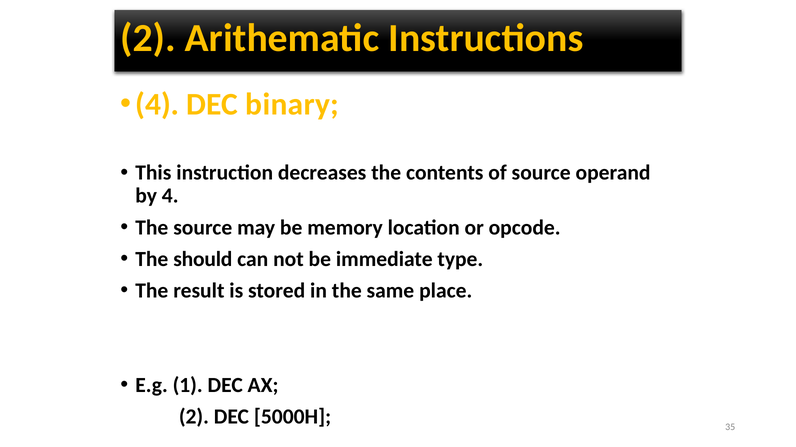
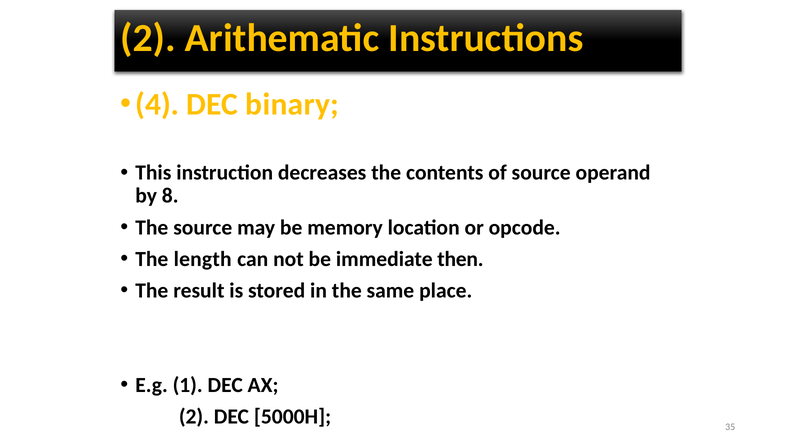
by 4: 4 -> 8 (170, 196)
should: should -> length (203, 259)
type: type -> then (460, 259)
